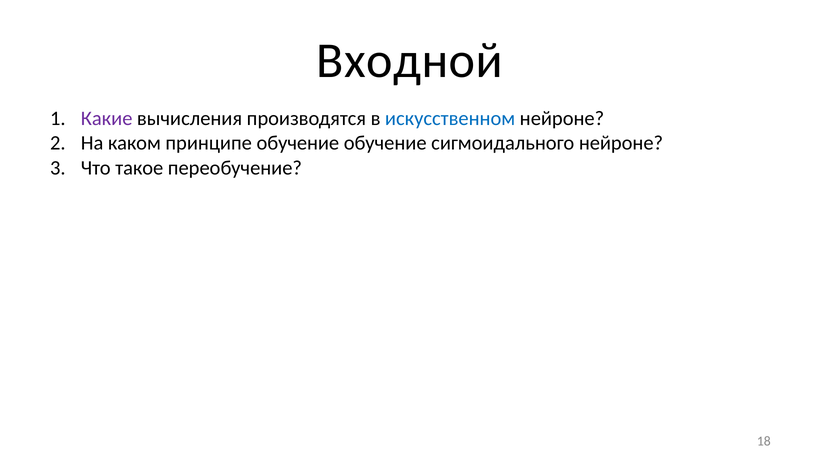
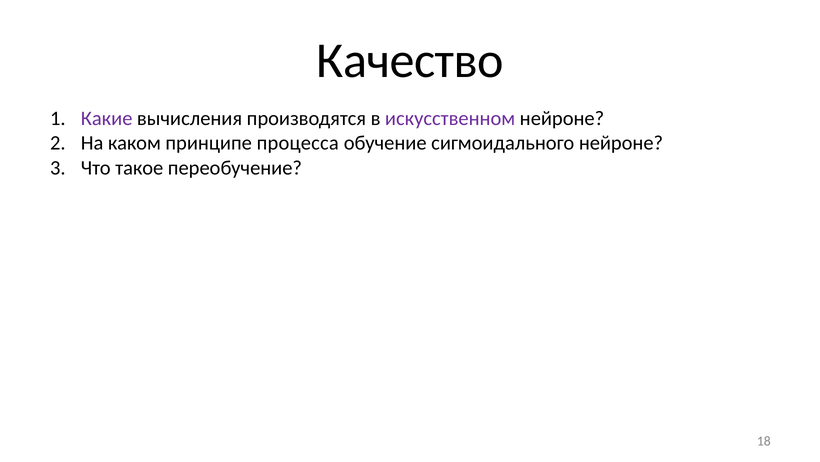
Входной: Входной -> Качество (410, 60)
искусственном colour: blue -> purple (450, 118)
принципе обучение: обучение -> процесса (298, 143)
